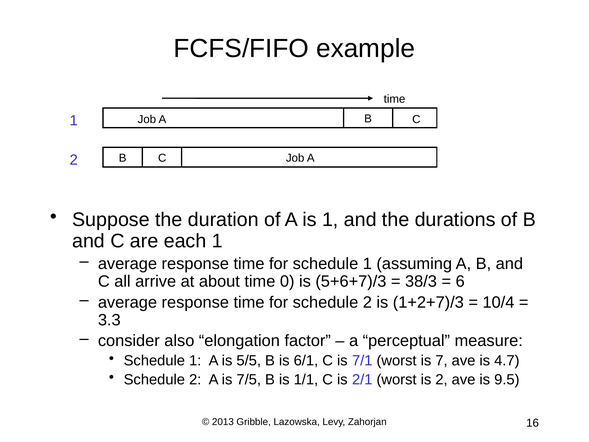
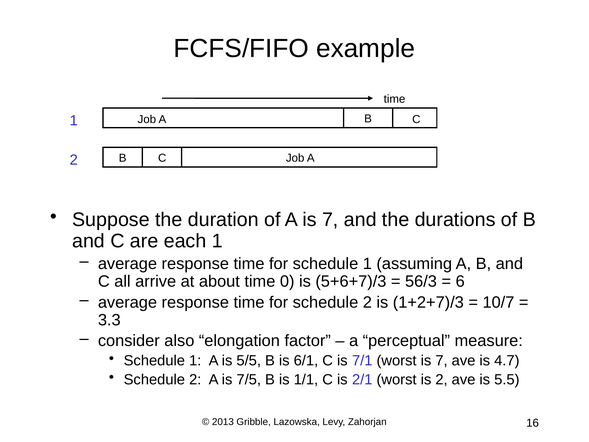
A is 1: 1 -> 7 (330, 220)
38/3: 38/3 -> 56/3 (421, 281)
10/4: 10/4 -> 10/7 (498, 302)
9.5: 9.5 -> 5.5 (507, 379)
